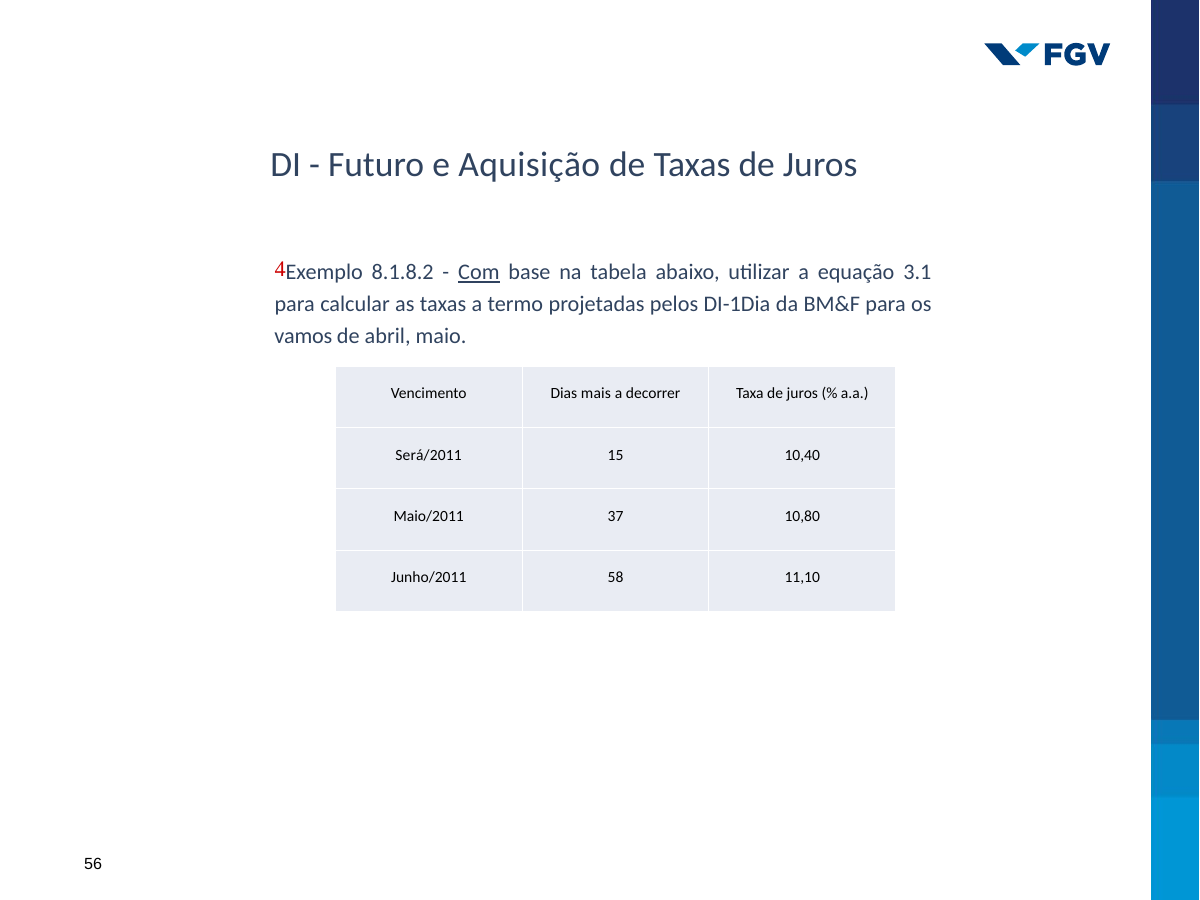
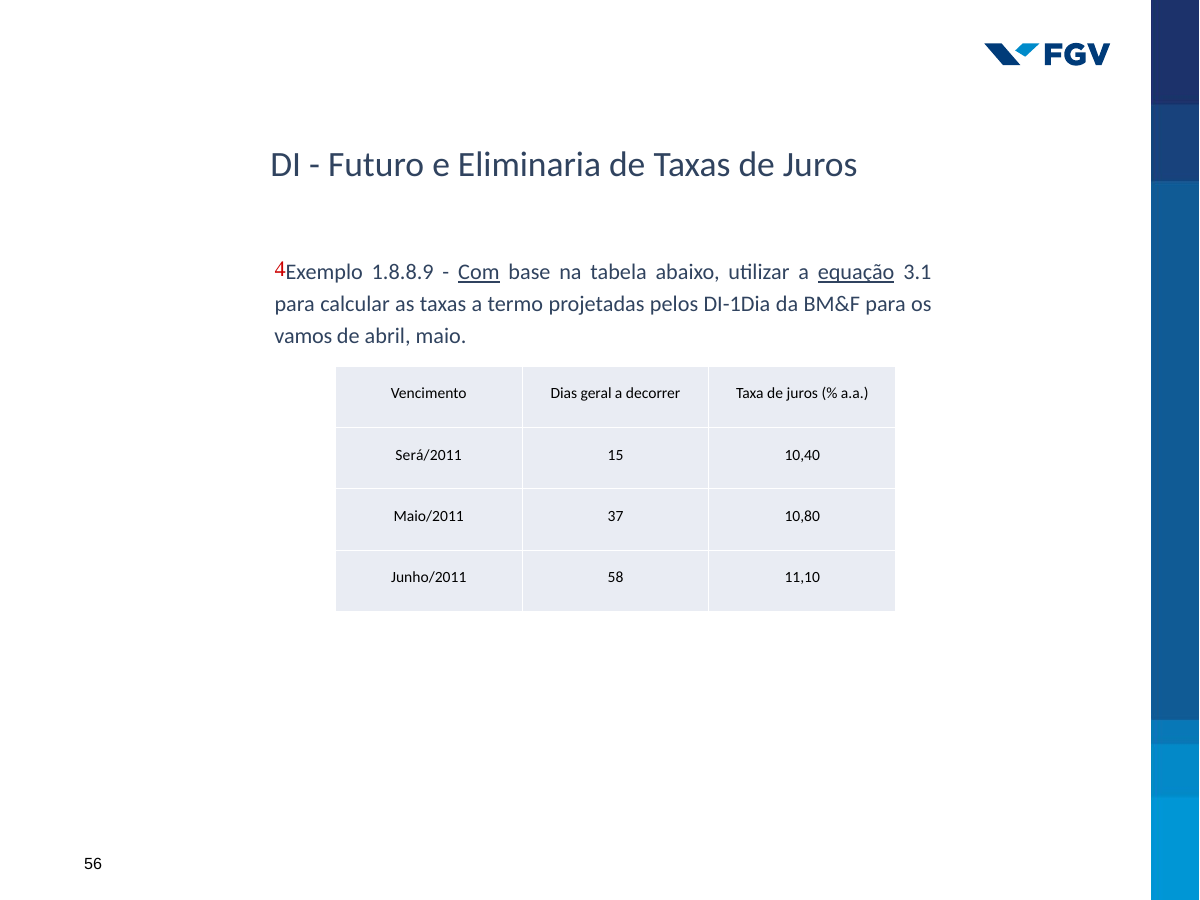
Aquisição: Aquisição -> Eliminaria (530, 165)
8.1.8.2: 8.1.8.2 -> 1.8.8.9 (403, 272)
equação underline: none -> present (856, 272)
mais: mais -> geral (596, 394)
